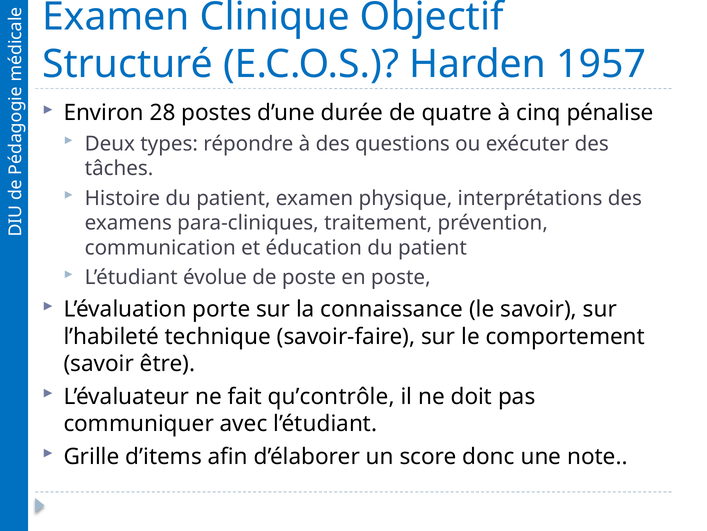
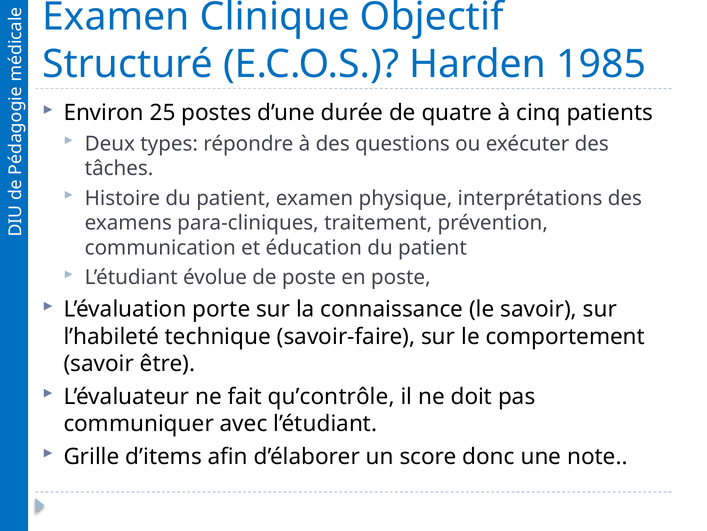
1957: 1957 -> 1985 (601, 64)
28: 28 -> 25 (163, 113)
pénalise: pénalise -> patients (610, 113)
